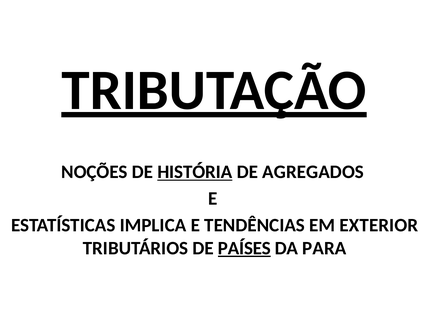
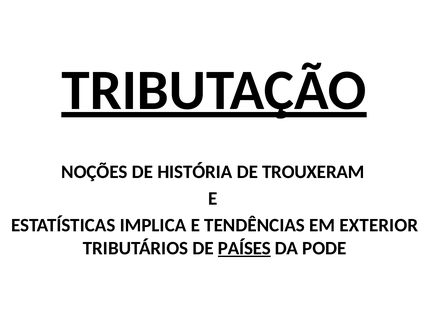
HISTÓRIA underline: present -> none (195, 172)
AGREGADOS: AGREGADOS -> TROUXERAM (313, 172)
PARA: PARA -> PODE (324, 248)
